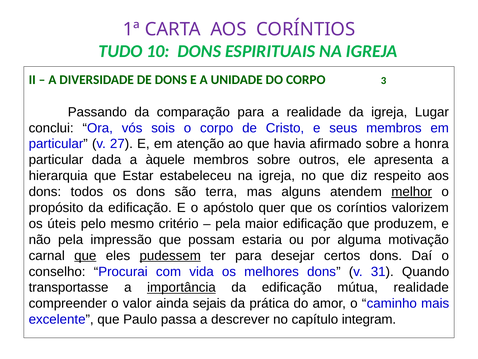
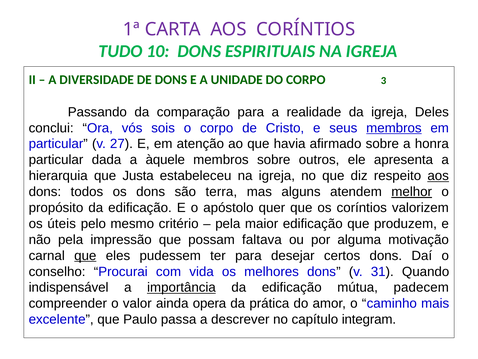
Lugar: Lugar -> Deles (432, 112)
membros underline: none -> present (394, 128)
Estar: Estar -> Justa (138, 176)
aos underline: none -> present (438, 176)
estaria: estaria -> faltava (262, 239)
pudessem underline: present -> none (170, 255)
transportasse: transportasse -> indispensável (69, 287)
mútua realidade: realidade -> padecem (421, 287)
sejais: sejais -> opera (209, 303)
